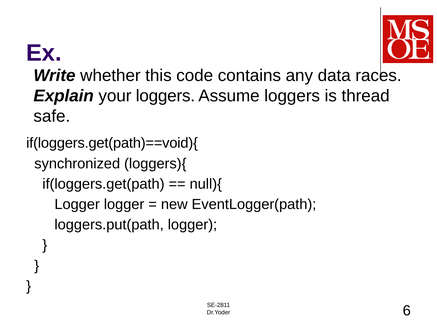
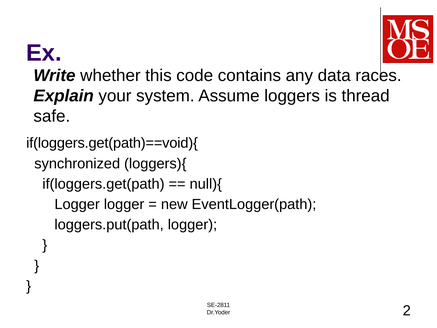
your loggers: loggers -> system (165, 96)
6: 6 -> 2 (407, 311)
